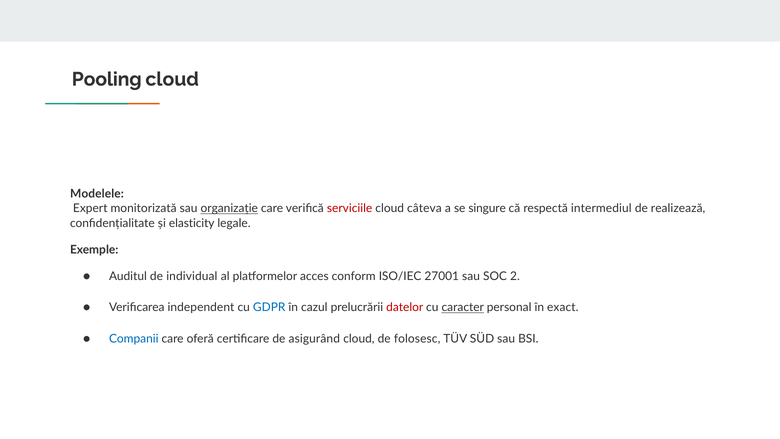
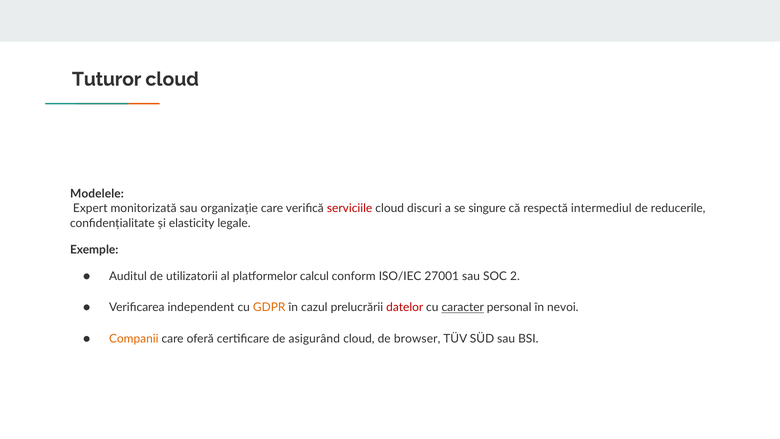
Pooling: Pooling -> Tuturor (107, 79)
organizație underline: present -> none (229, 208)
câteva: câteva -> discuri (424, 208)
realizează: realizează -> reducerile (678, 208)
individual: individual -> utilizatorii (192, 276)
acces: acces -> calcul (314, 276)
GDPR colour: blue -> orange (269, 307)
exact: exact -> nevoi (563, 307)
Companii colour: blue -> orange (134, 339)
folosesc: folosesc -> browser (417, 339)
